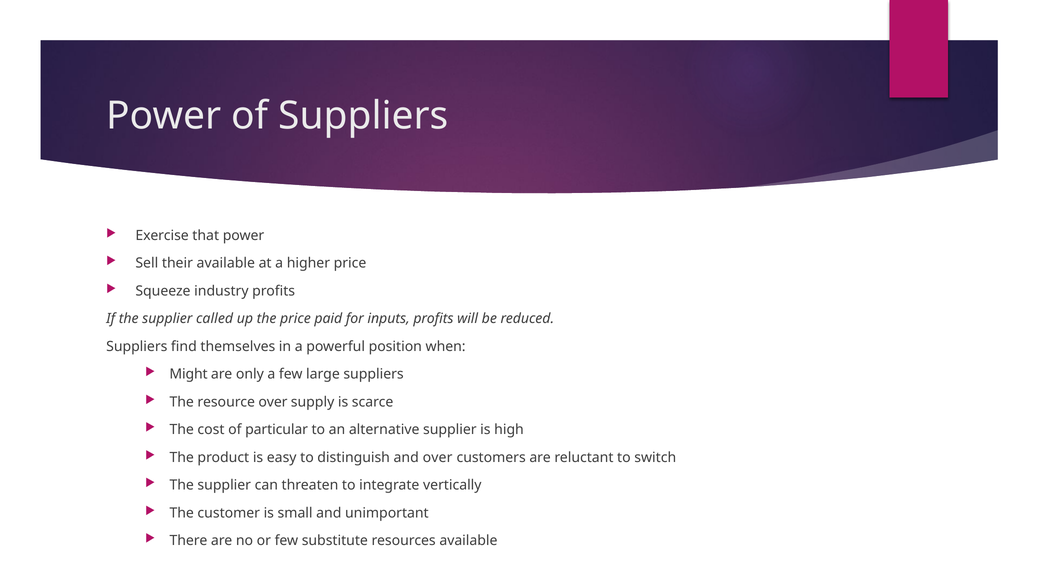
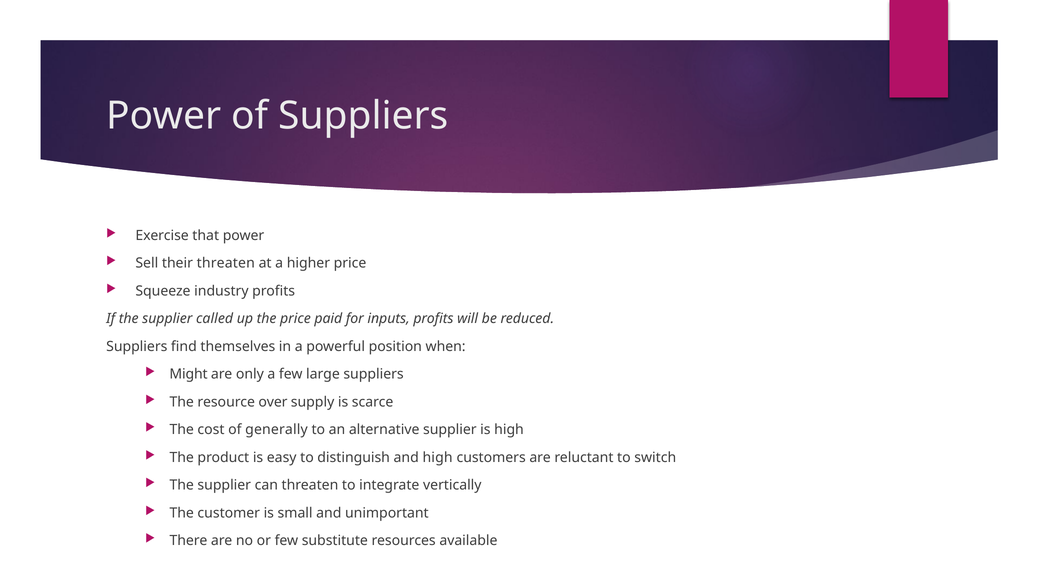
their available: available -> threaten (226, 263)
particular: particular -> generally (276, 429)
and over: over -> high (438, 457)
